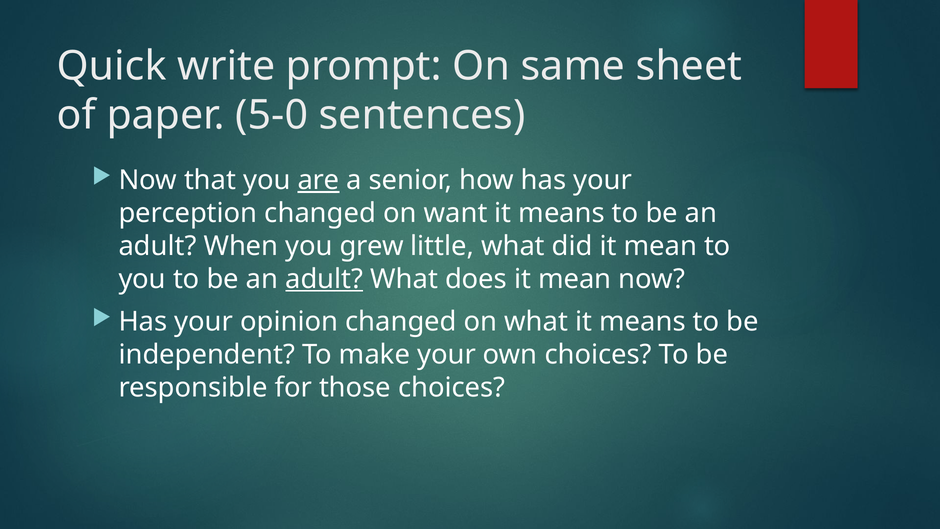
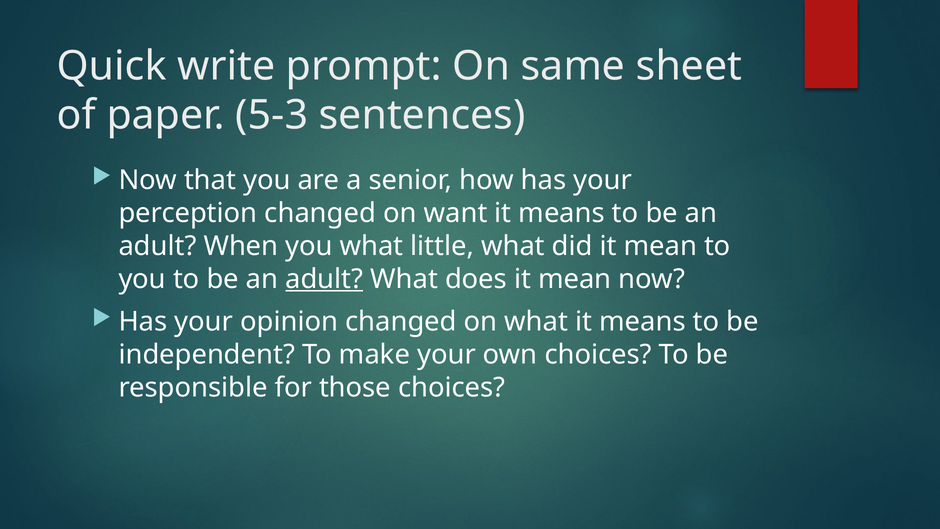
5-0: 5-0 -> 5-3 (272, 115)
are underline: present -> none (319, 180)
you grew: grew -> what (372, 246)
